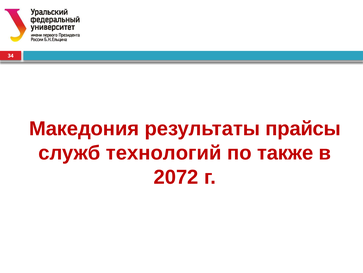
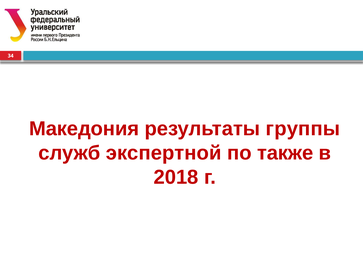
прайсы: прайсы -> группы (303, 128)
технологий: технологий -> экспертной (164, 153)
2072: 2072 -> 2018 (176, 177)
